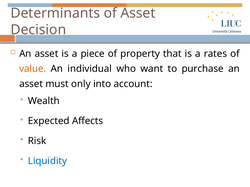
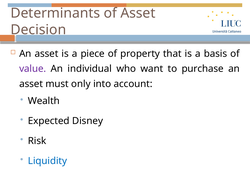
rates: rates -> basis (215, 54)
value colour: orange -> purple (33, 69)
Affects: Affects -> Disney (88, 121)
